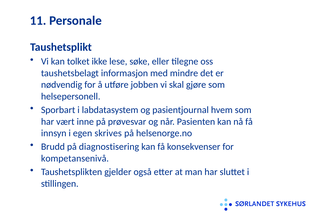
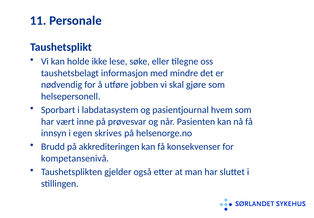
tolket: tolket -> holde (78, 61)
diagnostisering: diagnostisering -> akkrediteringen (109, 146)
